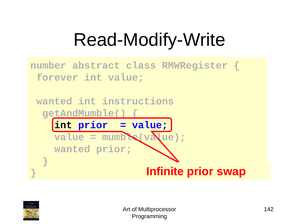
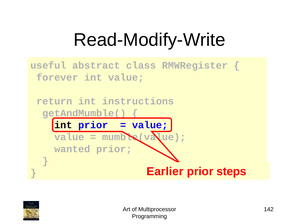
number: number -> useful (48, 65)
wanted: wanted -> return (54, 101)
Infinite: Infinite -> Earlier (165, 172)
swap: swap -> steps (231, 172)
